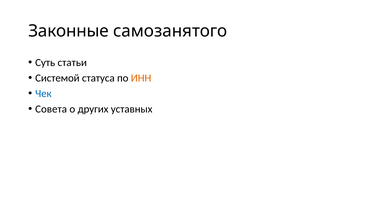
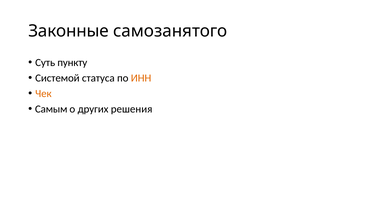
статьи: статьи -> пункту (72, 63)
Чек colour: blue -> orange (43, 94)
Совета: Совета -> Самым (51, 109)
уставных: уставных -> решения (132, 109)
